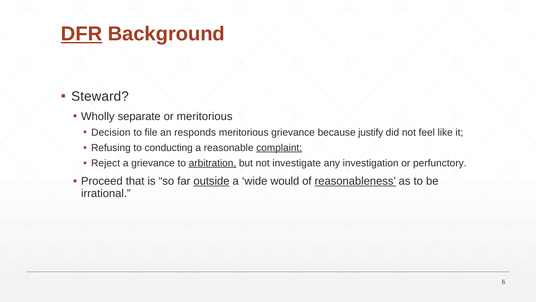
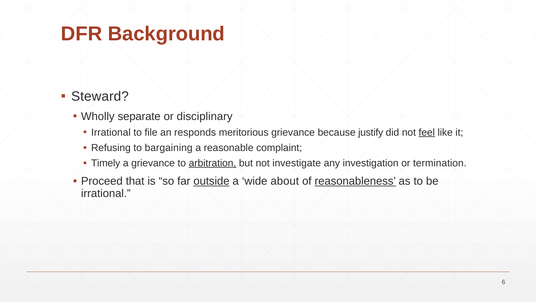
DFR underline: present -> none (82, 34)
or meritorious: meritorious -> disciplinary (205, 116)
Decision: Decision -> Irrational (111, 132)
feel underline: none -> present (427, 132)
conducting: conducting -> bargaining (169, 147)
complaint underline: present -> none (279, 147)
Reject: Reject -> Timely (106, 163)
perfunctory: perfunctory -> termination (440, 163)
would: would -> about (285, 181)
